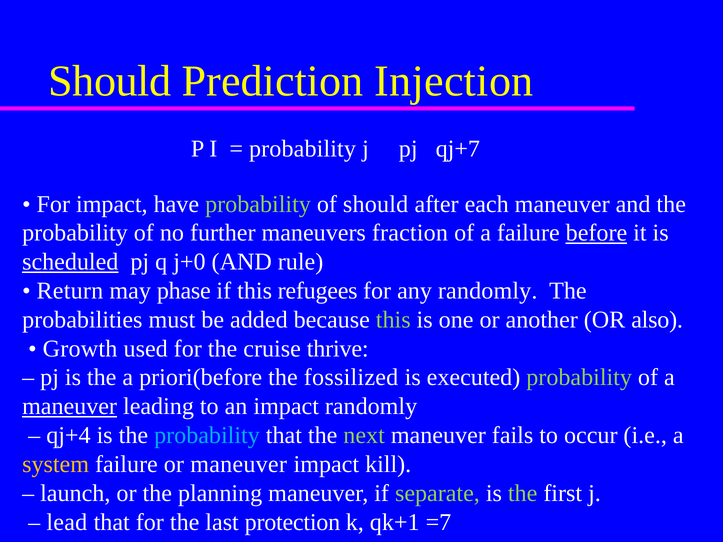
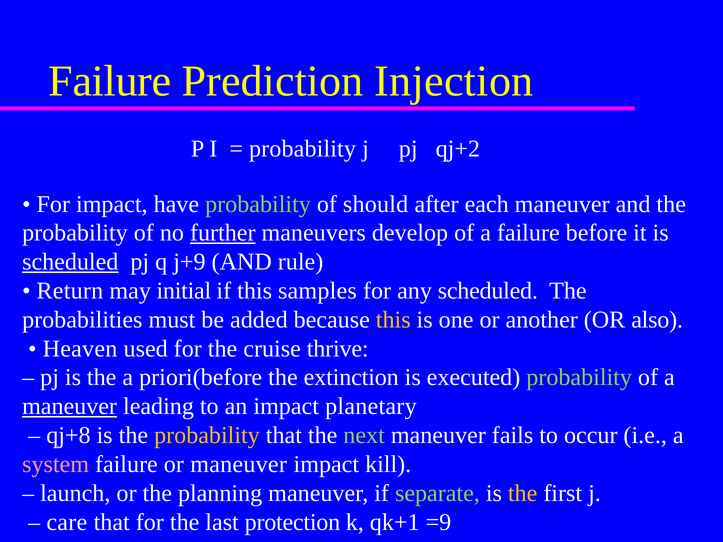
Should: Should -> Failure (110, 81)
qj+7: qj+7 -> qj+2 (458, 149)
further underline: none -> present (223, 233)
fraction: fraction -> develop (410, 233)
before underline: present -> none (596, 233)
j+0: j+0 -> j+9 (189, 262)
phase: phase -> initial (184, 291)
refugees: refugees -> samples (317, 291)
any randomly: randomly -> scheduled (488, 291)
this colour: light green -> yellow (393, 320)
Growth: Growth -> Heaven (80, 349)
fossilized: fossilized -> extinction (351, 378)
impact randomly: randomly -> planetary (371, 407)
qj+4: qj+4 -> qj+8 (68, 436)
probability colour: light blue -> yellow (207, 436)
system colour: yellow -> pink (56, 464)
the colour: light green -> yellow (523, 493)
lead: lead -> care (67, 522)
=7: =7 -> =9 (438, 522)
